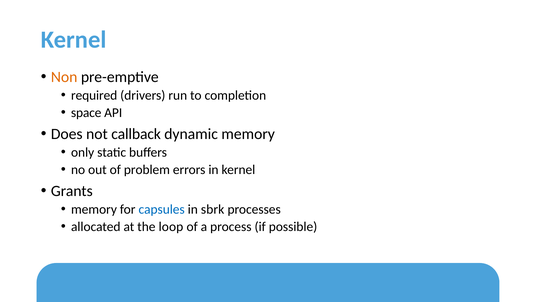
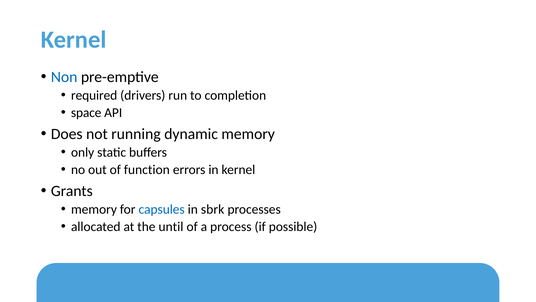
Non colour: orange -> blue (64, 77)
callback: callback -> running (136, 134)
problem: problem -> function (147, 169)
loop: loop -> until (171, 226)
